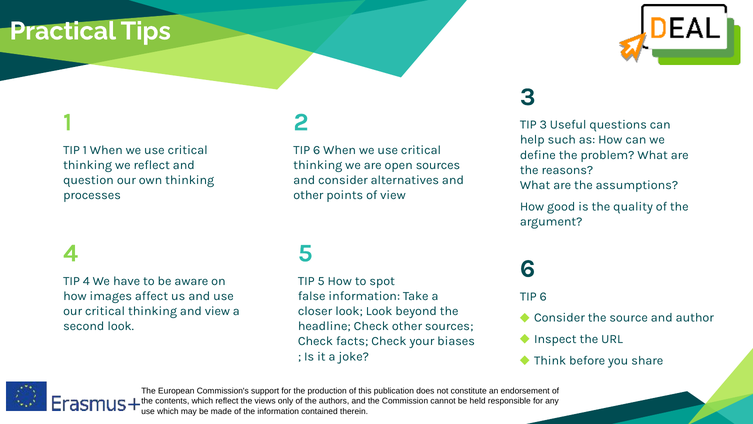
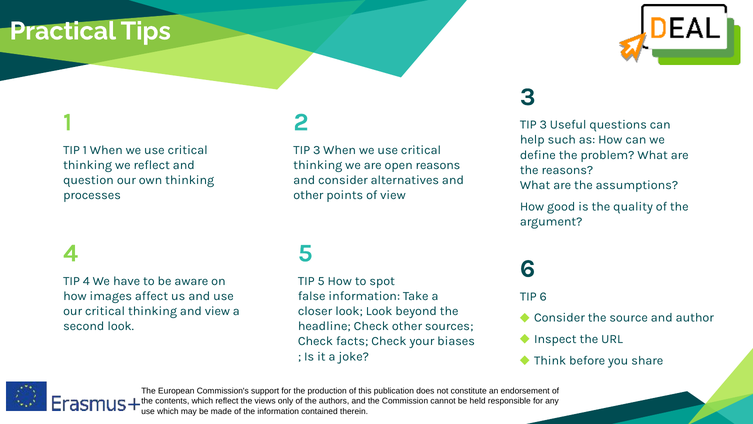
6: 6 -> 3 (317, 150)
open sources: sources -> reasons (438, 165)
